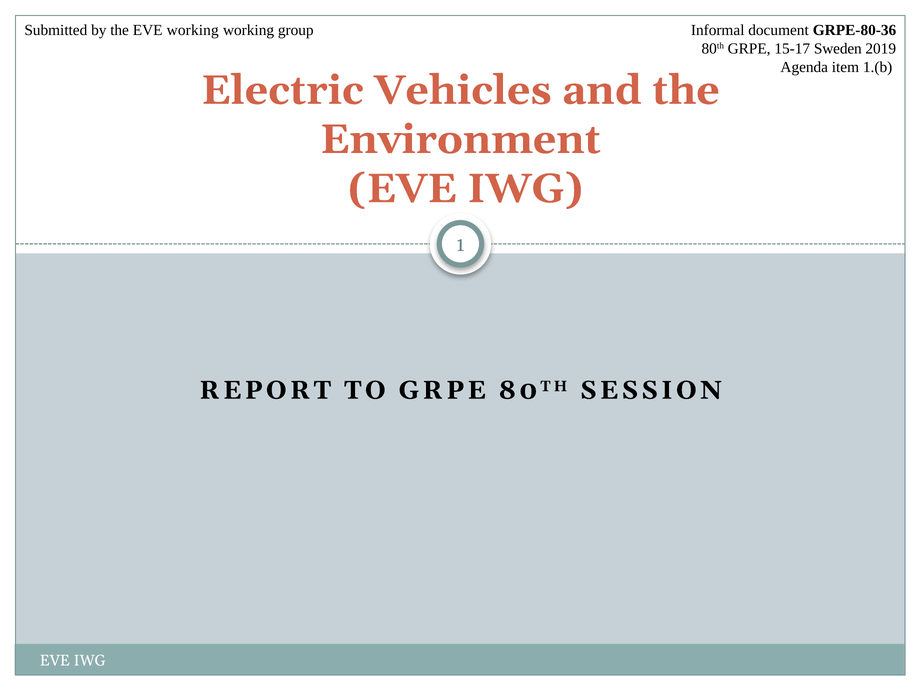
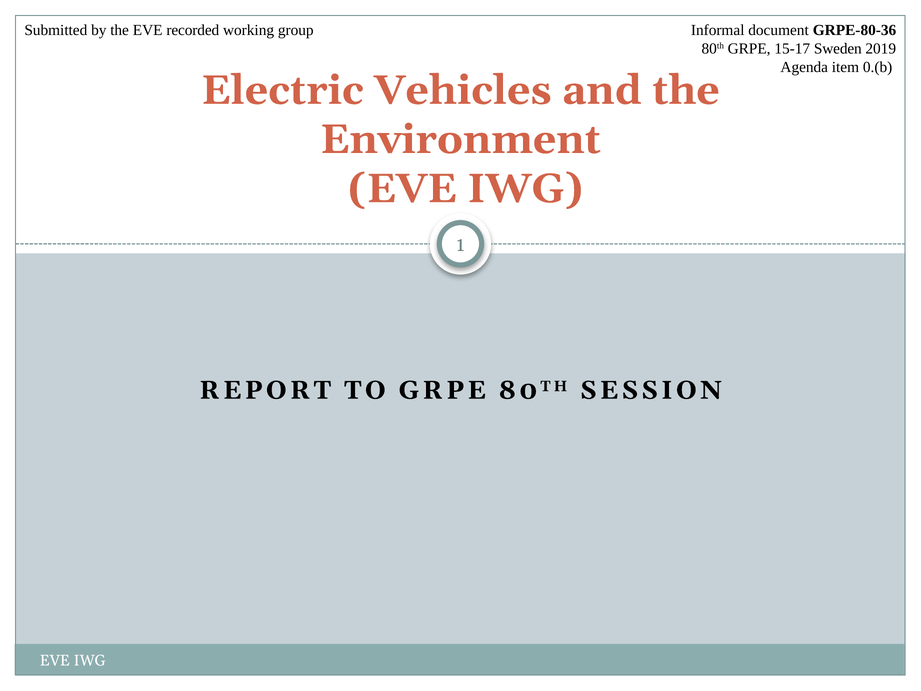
EVE working: working -> recorded (193, 30)
1.(b: 1.(b -> 0.(b (878, 67)
